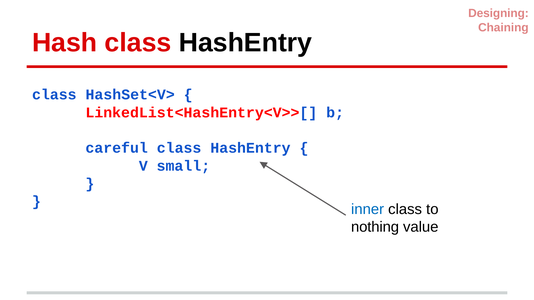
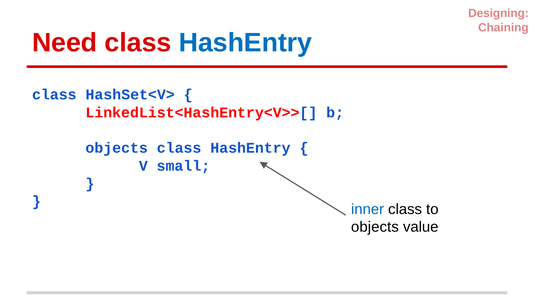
Hash: Hash -> Need (65, 43)
HashEntry colour: black -> blue (245, 43)
careful: careful -> objects (117, 148)
nothing: nothing -> objects (375, 227)
